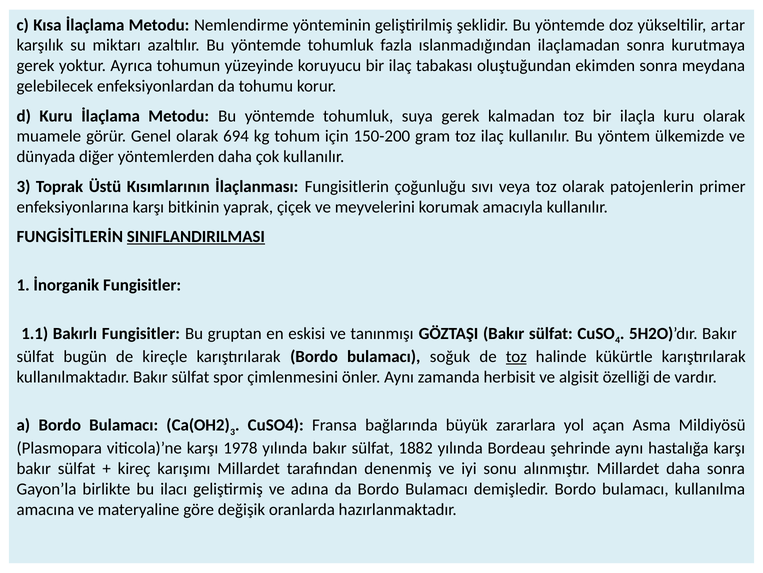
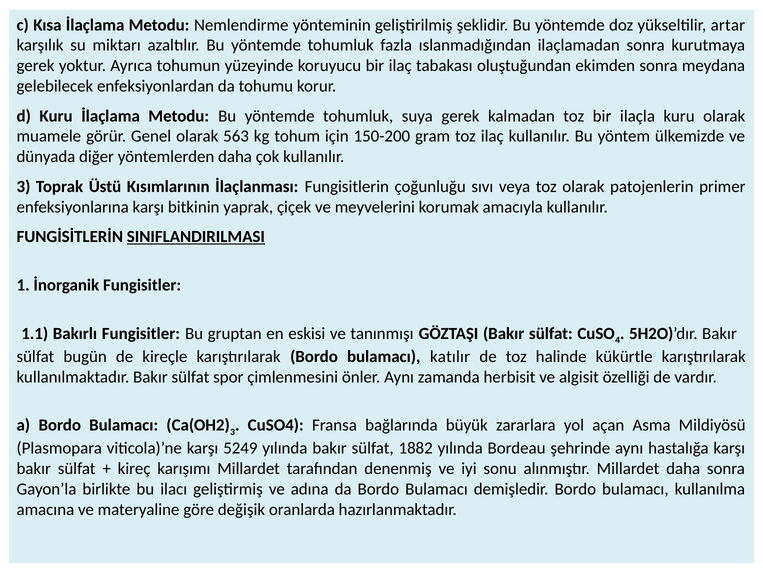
694: 694 -> 563 (236, 136)
soğuk: soğuk -> katılır (450, 356)
toz underline: present -> none (516, 356)
1978: 1978 -> 5249 (240, 448)
